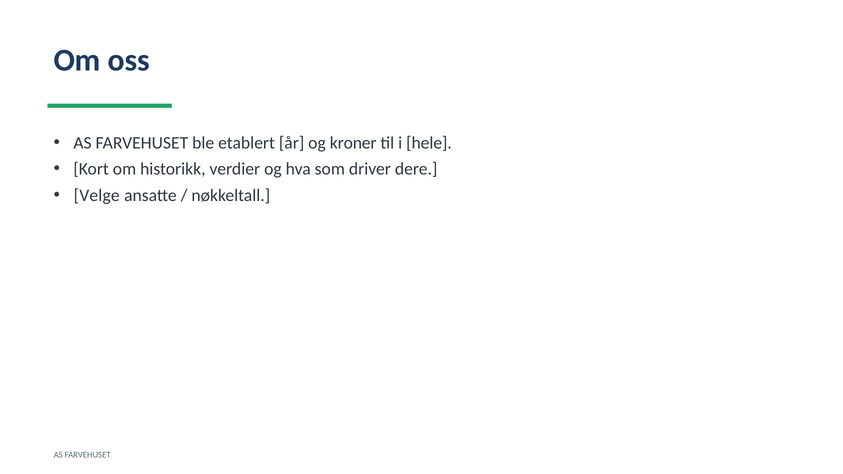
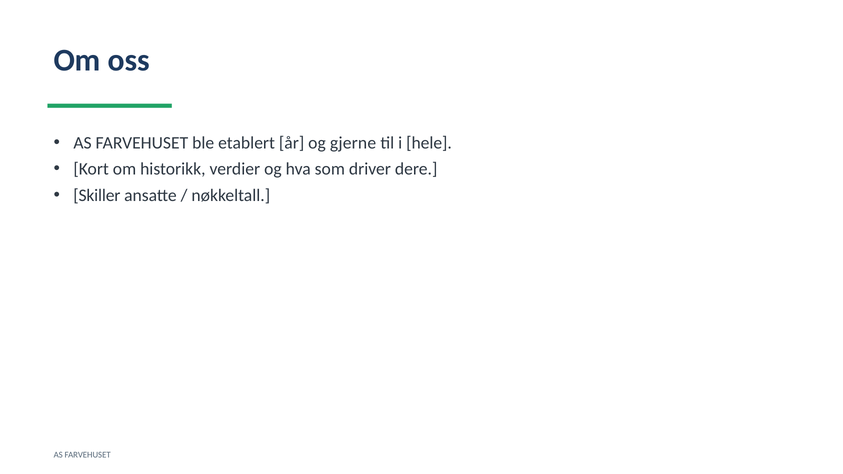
kroner: kroner -> gjerne (353, 143)
Velge: Velge -> Skiller (97, 195)
